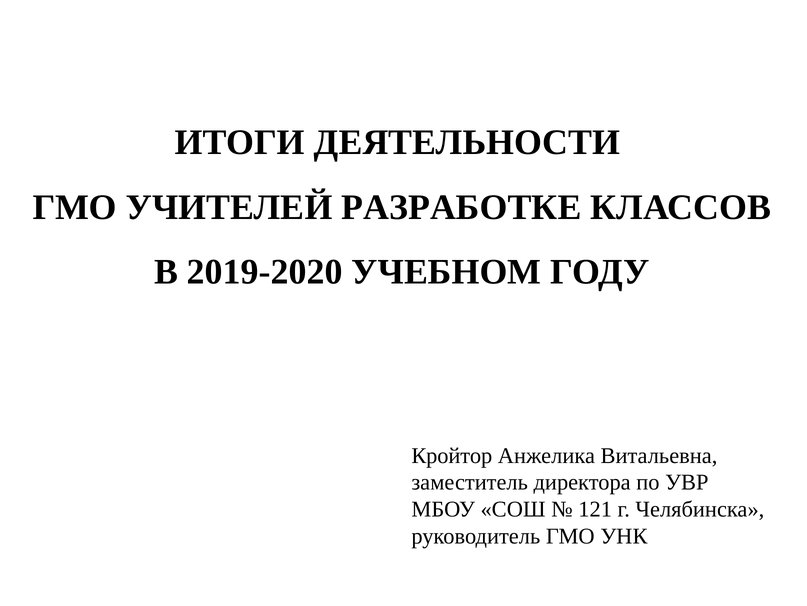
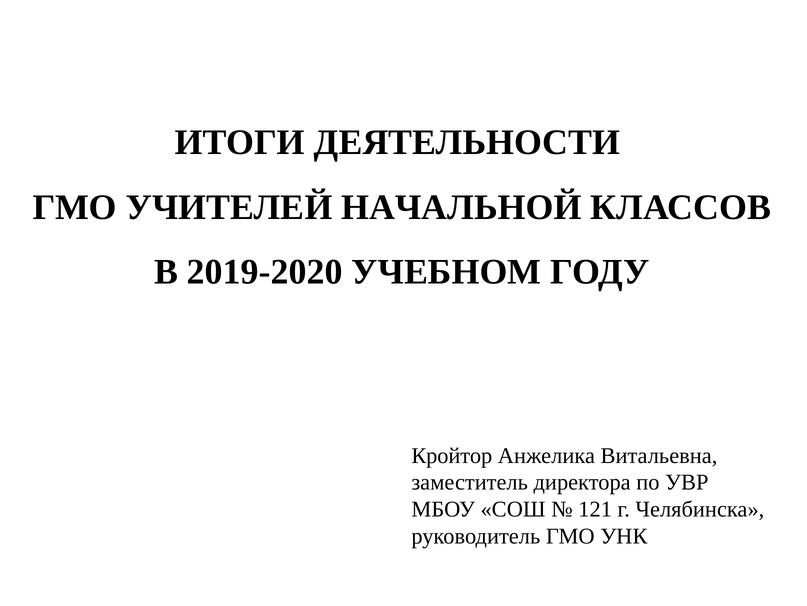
РАЗРАБОТКЕ: РАЗРАБОТКЕ -> НАЧАЛЬНОЙ (461, 207)
